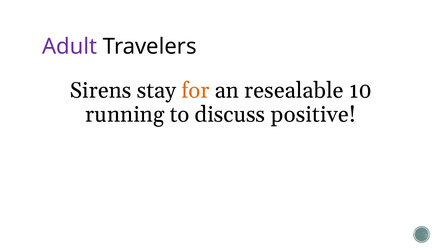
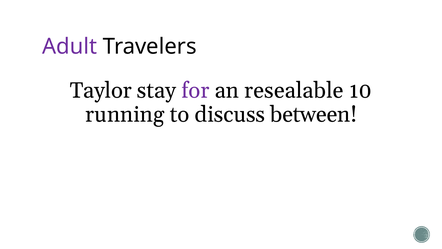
Sirens: Sirens -> Taylor (101, 90)
for colour: orange -> purple (195, 90)
positive: positive -> between (314, 114)
